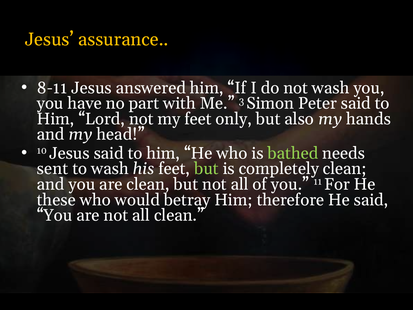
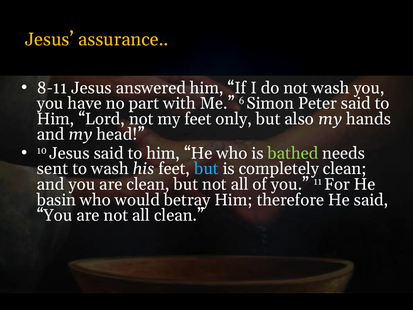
3: 3 -> 6 (242, 101)
but colour: light green -> light blue (206, 169)
these: these -> basin (56, 200)
